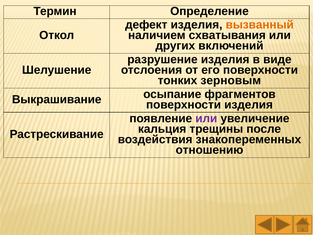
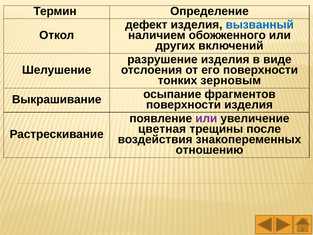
вызванный colour: orange -> blue (260, 25)
схватывания: схватывания -> обожженного (227, 35)
кальция: кальция -> цветная (162, 129)
